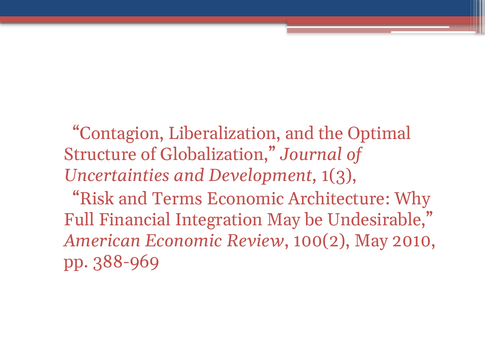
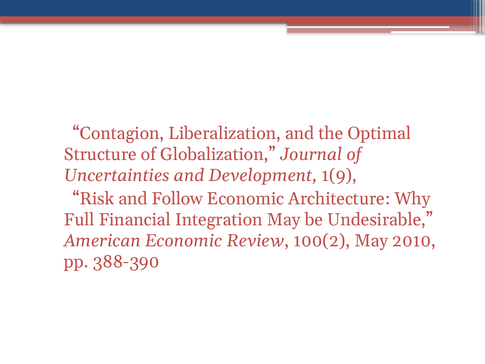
1(3: 1(3 -> 1(9 (339, 175)
Terms: Terms -> Follow (177, 198)
388-969: 388-969 -> 388-390 (126, 261)
